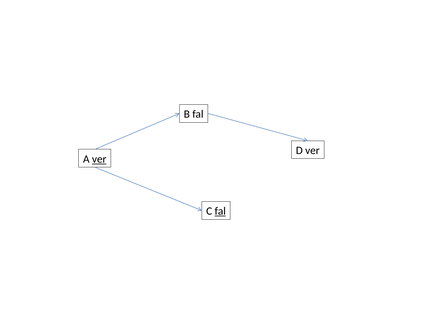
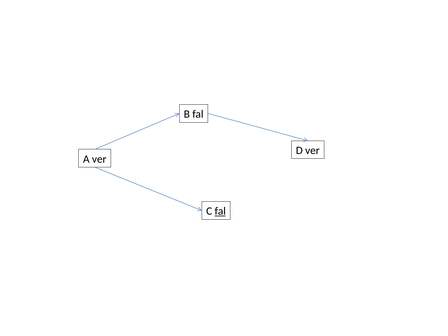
ver underline: present -> none (99, 159)
